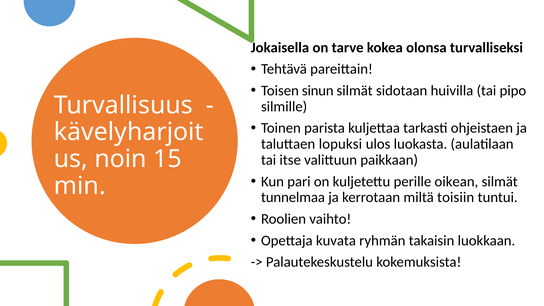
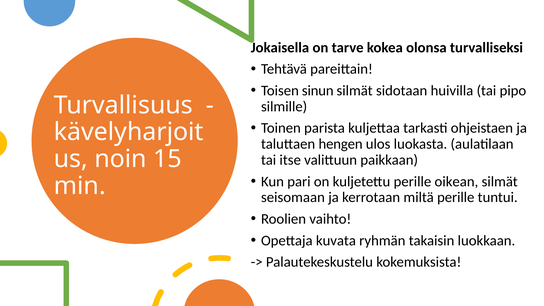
lopuksi: lopuksi -> hengen (341, 144)
tunnelmaa: tunnelmaa -> seisomaan (293, 197)
miltä toisiin: toisiin -> perille (456, 197)
